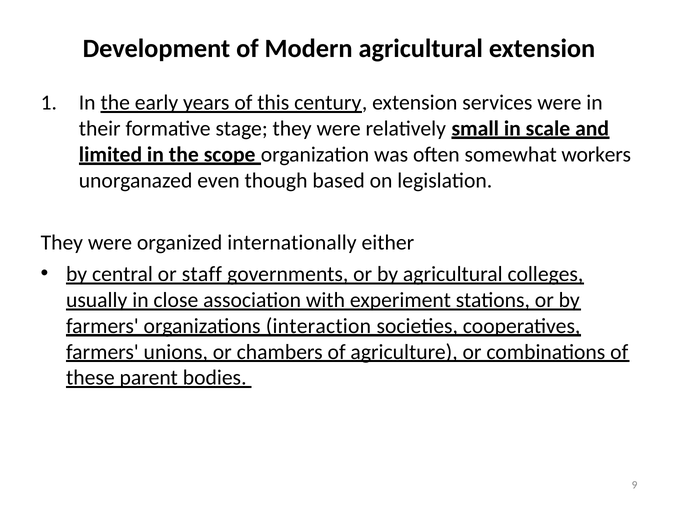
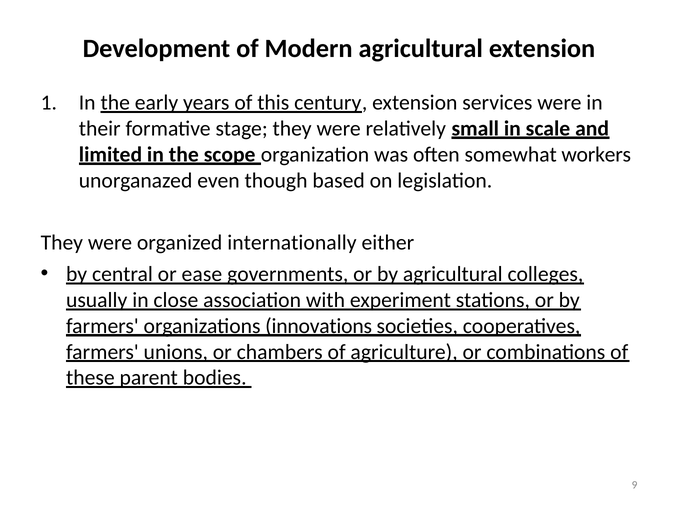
staff: staff -> ease (202, 274)
interaction: interaction -> innovations (319, 326)
